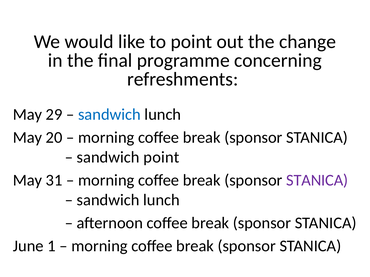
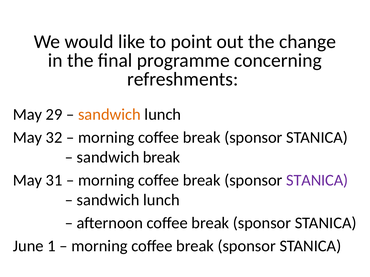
sandwich colour: blue -> orange (109, 115)
20: 20 -> 32 (54, 138)
sandwich point: point -> break (162, 157)
